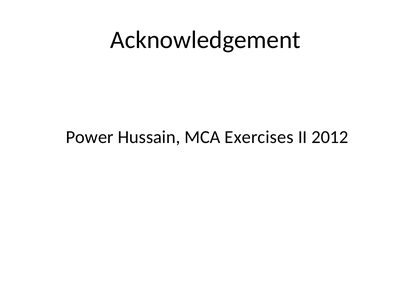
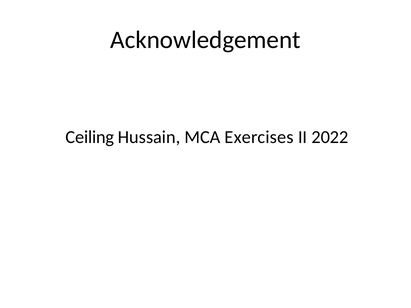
Power: Power -> Ceiling (90, 137)
2012: 2012 -> 2022 (330, 137)
